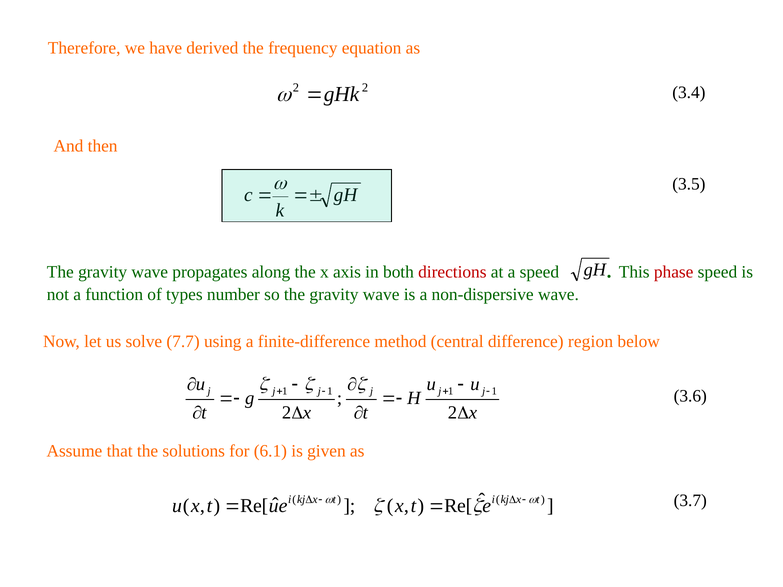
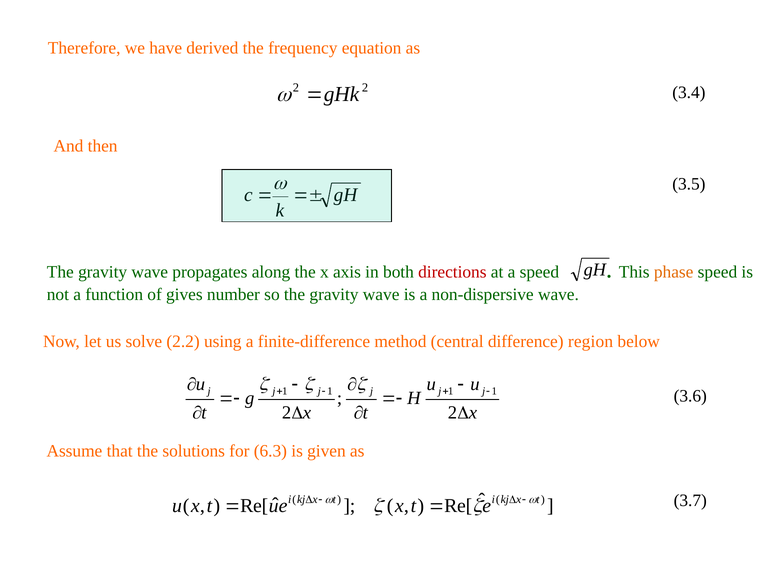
phase colour: red -> orange (674, 272)
types: types -> gives (184, 295)
7.7: 7.7 -> 2.2 (183, 342)
6.1: 6.1 -> 6.3 (270, 451)
